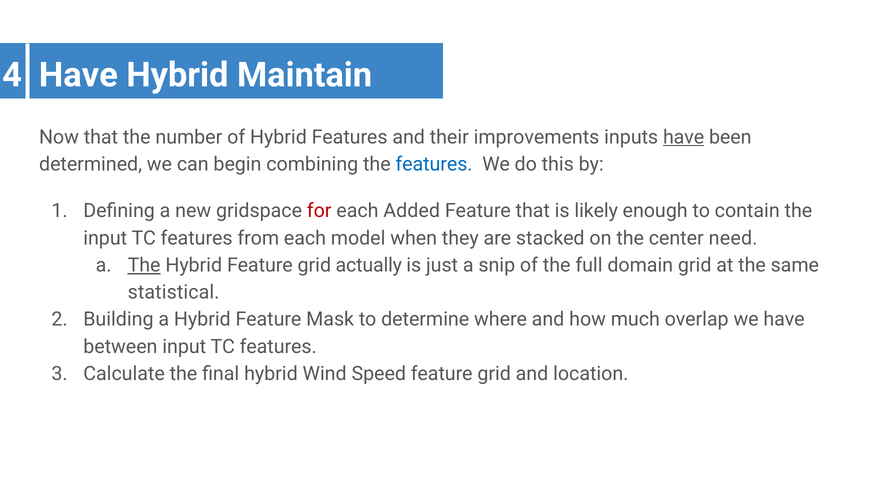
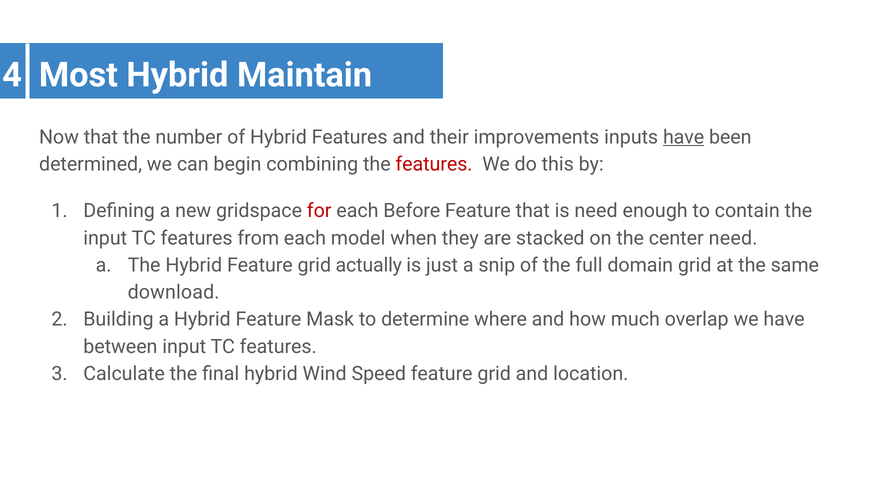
4 Have: Have -> Most (78, 75)
features colour: blue -> red (434, 164)
Added: Added -> Before (412, 211)
is likely: likely -> need (596, 211)
The underline: present -> none (144, 265)
statistical: statistical -> download (174, 293)
